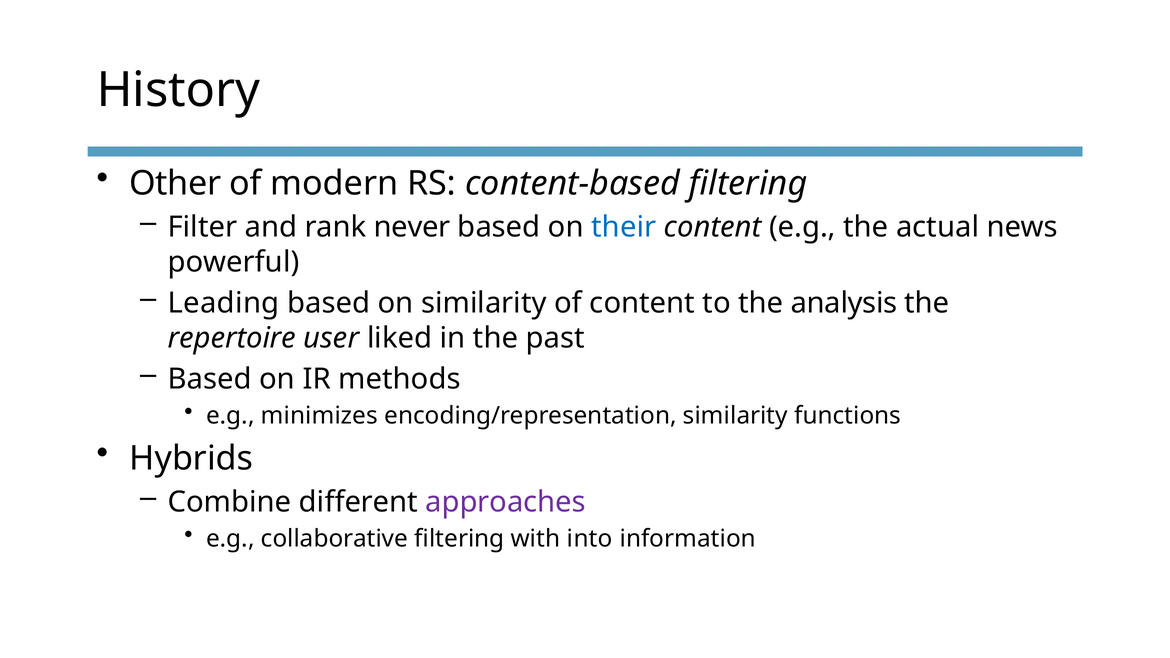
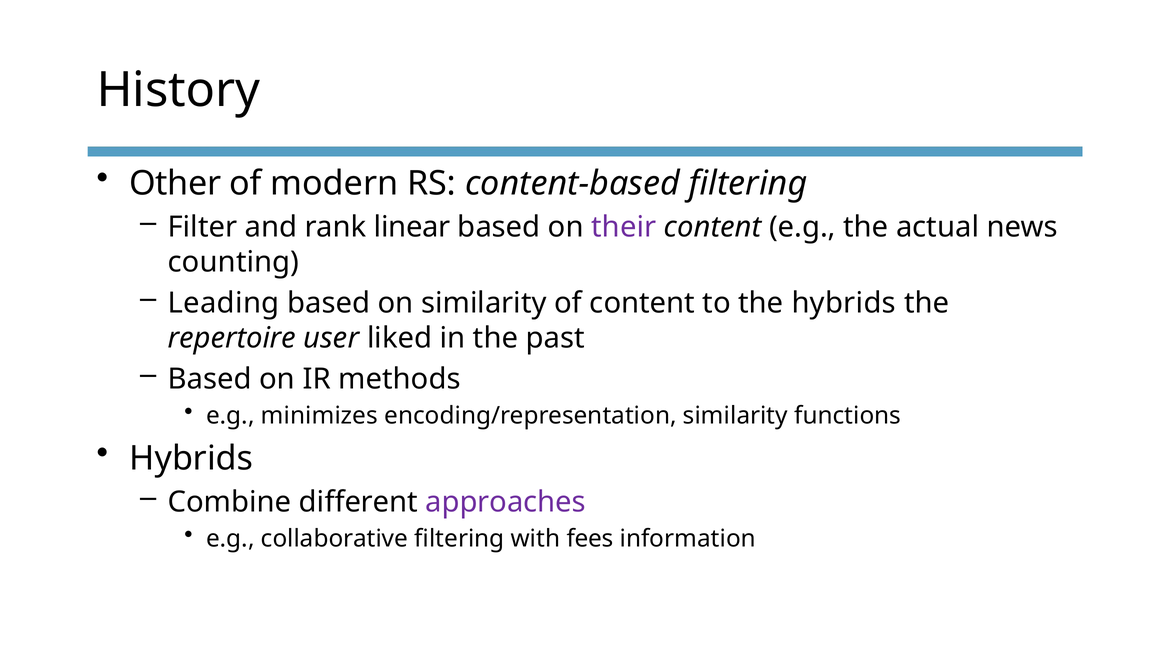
never: never -> linear (412, 227)
their colour: blue -> purple (624, 227)
powerful: powerful -> counting (234, 262)
the analysis: analysis -> hybrids (844, 303)
into: into -> fees (590, 539)
